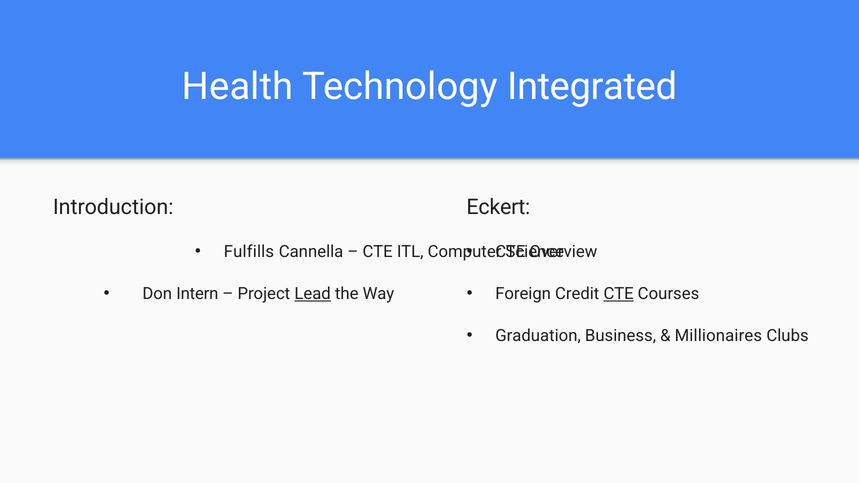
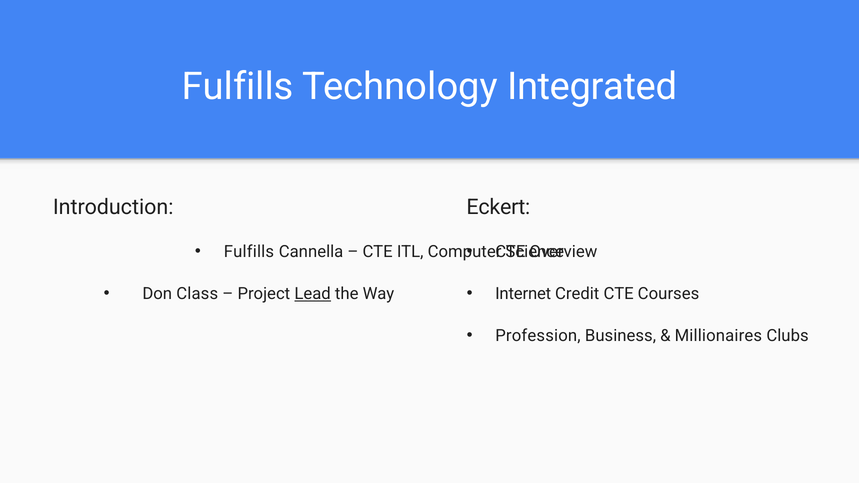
Health: Health -> Fulfills (238, 87)
Intern: Intern -> Class (197, 294)
Foreign: Foreign -> Internet (523, 294)
CTE underline: present -> none (619, 294)
Graduation: Graduation -> Profession (538, 336)
